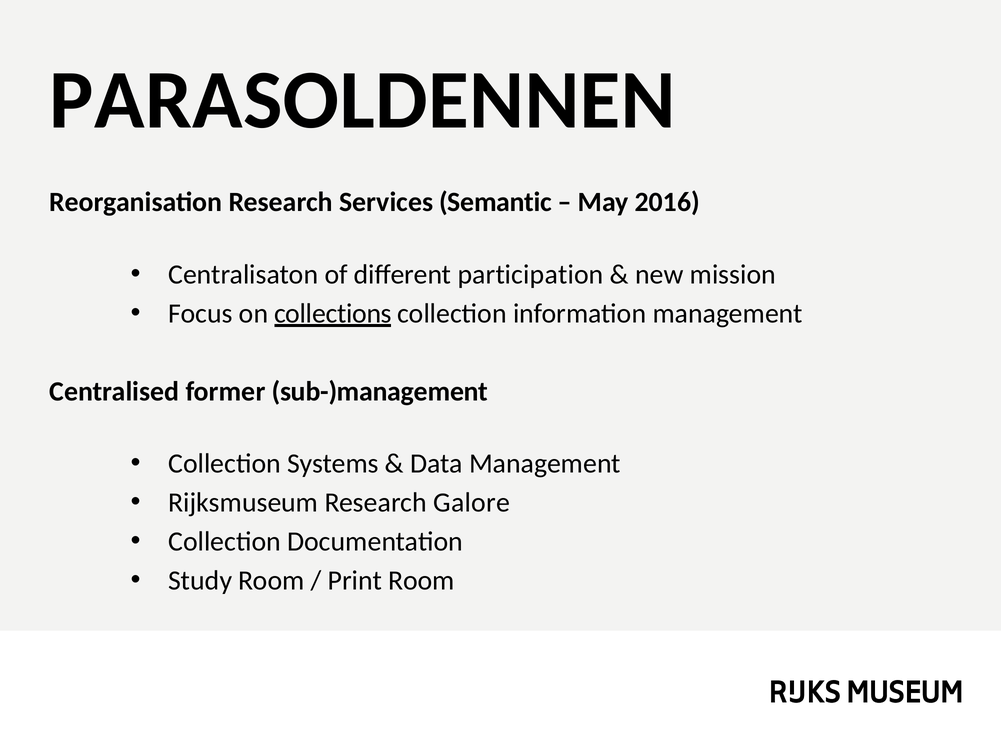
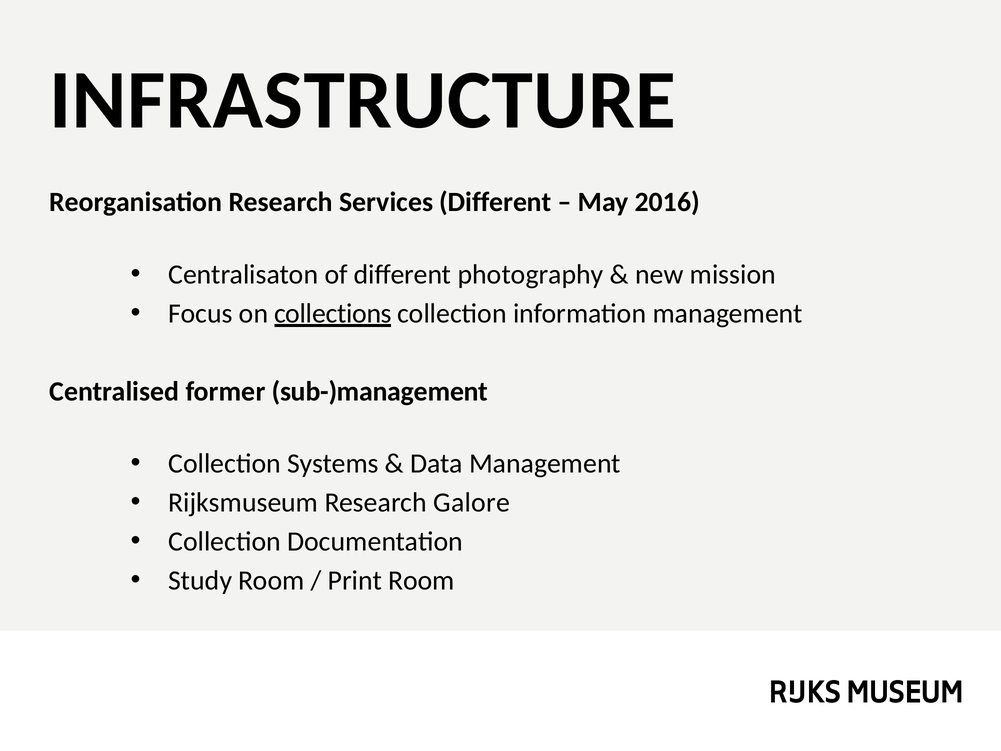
PARASOLDENNEN: PARASOLDENNEN -> INFRASTRUCTURE (363, 100)
Services Semantic: Semantic -> Different (495, 202)
participation: participation -> photography (531, 274)
